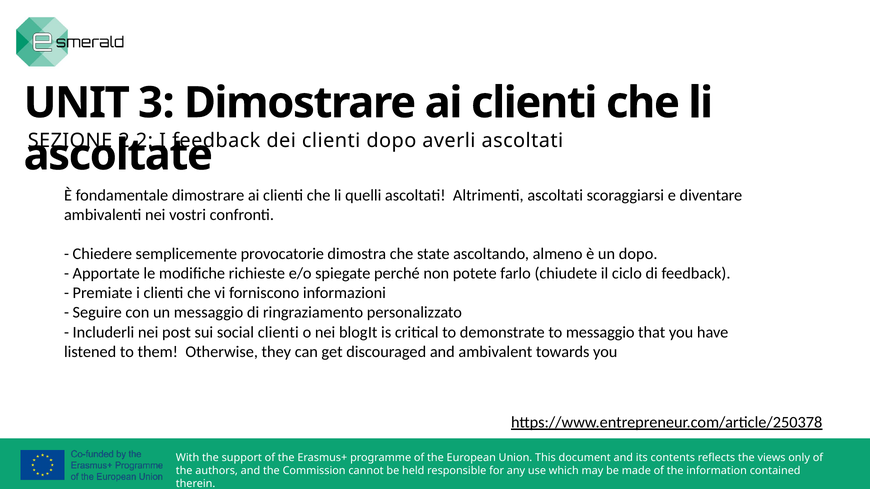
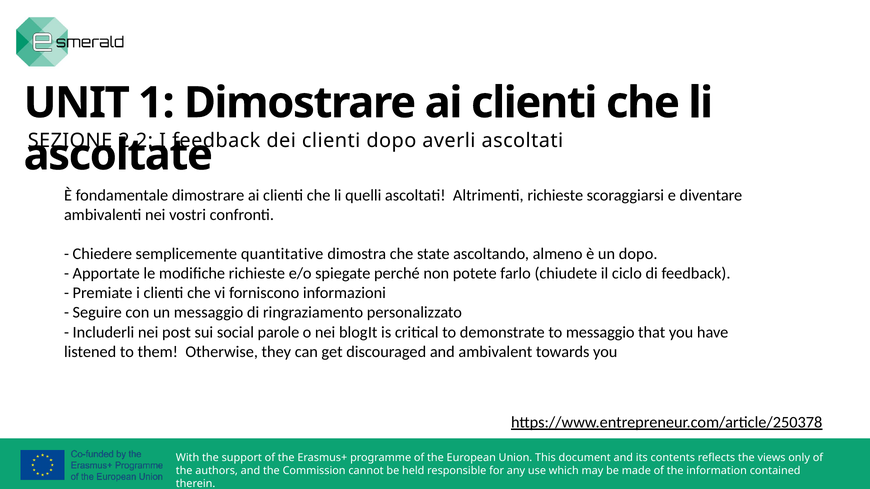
3: 3 -> 1 (156, 103)
Altrimenti ascoltati: ascoltati -> richieste (555, 195)
provocatorie: provocatorie -> quantitative (282, 254)
social clienti: clienti -> parole (278, 332)
